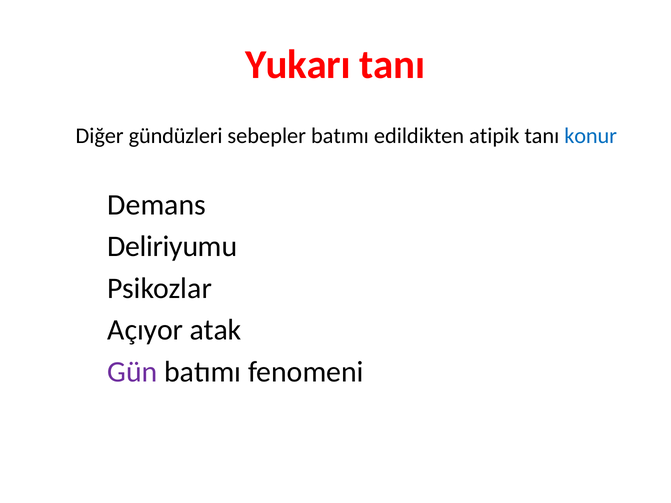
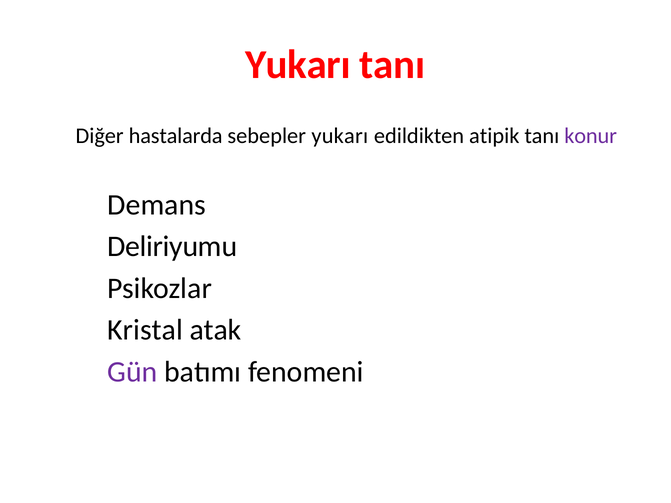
gündüzleri: gündüzleri -> hastalarda (176, 136)
sebepler batımı: batımı -> yukarı (340, 136)
konur colour: blue -> purple (591, 136)
Açıyor: Açıyor -> Kristal (145, 330)
